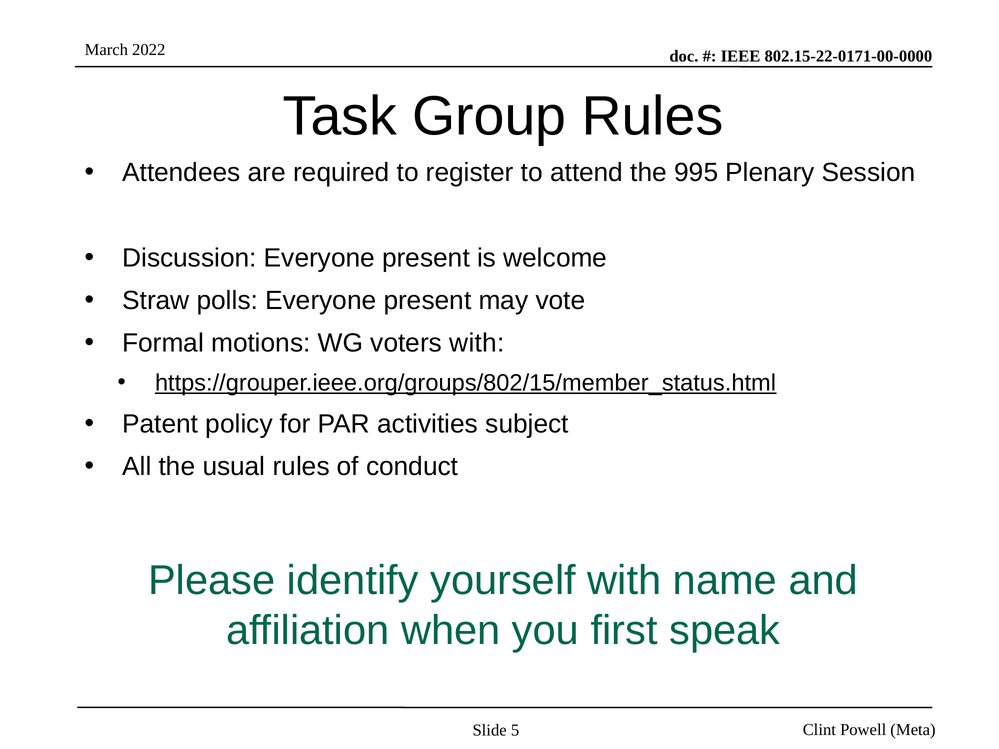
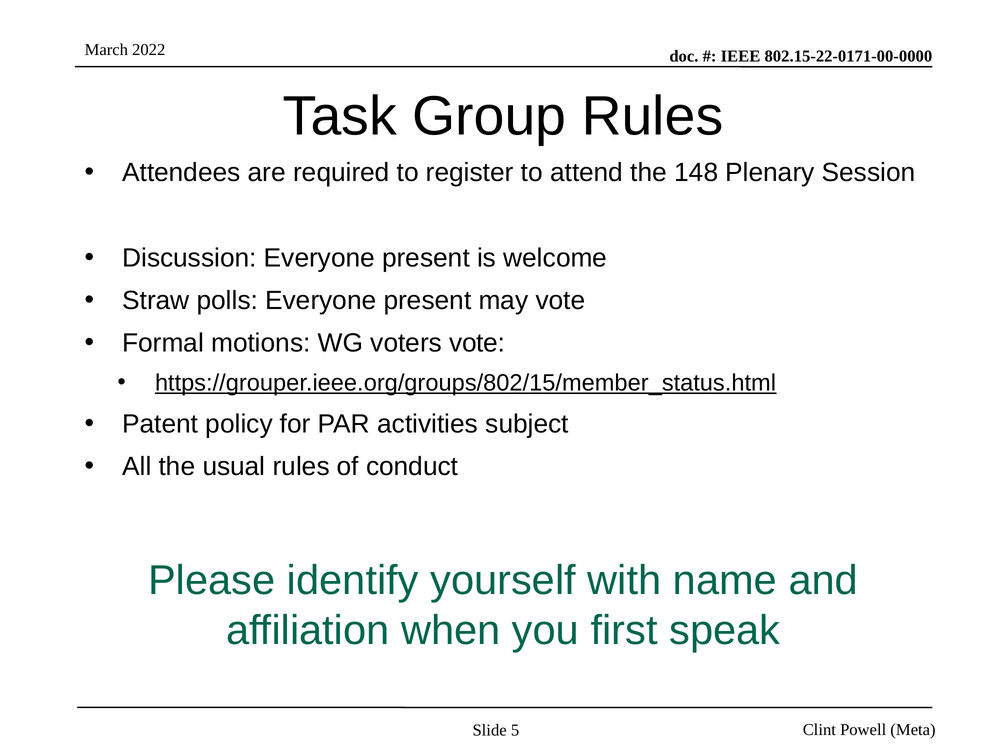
995: 995 -> 148 (696, 173)
voters with: with -> vote (477, 343)
